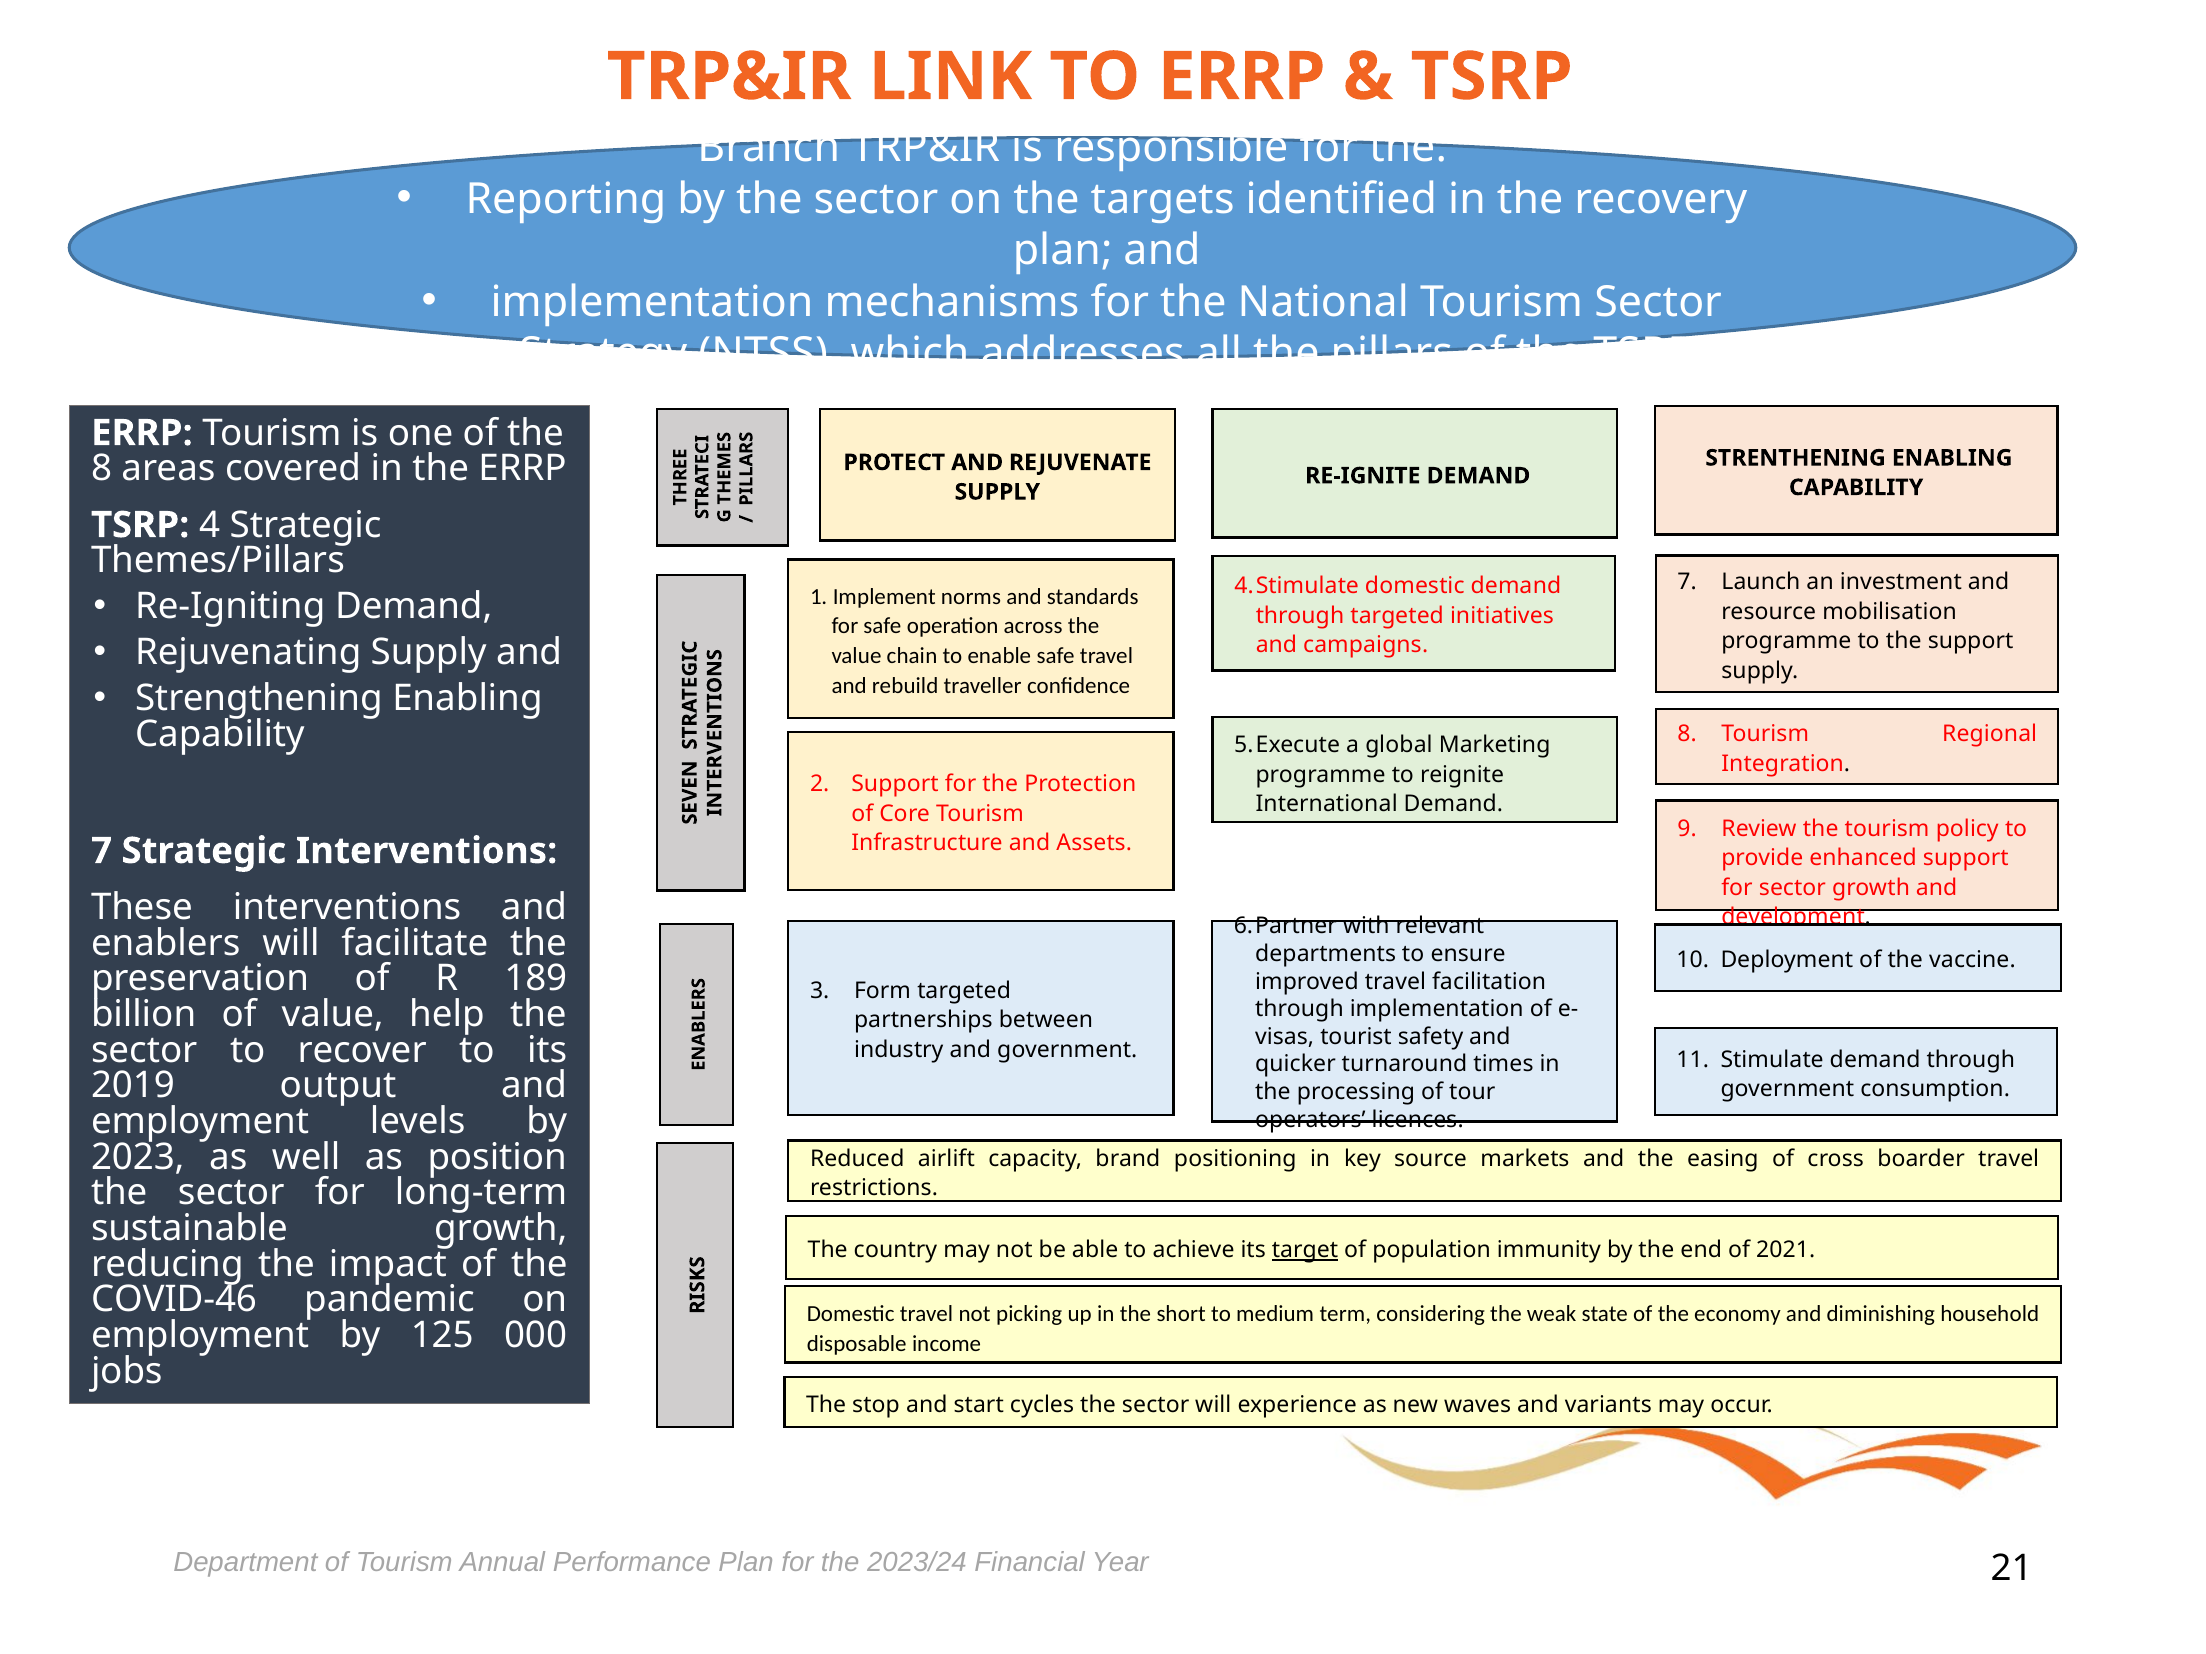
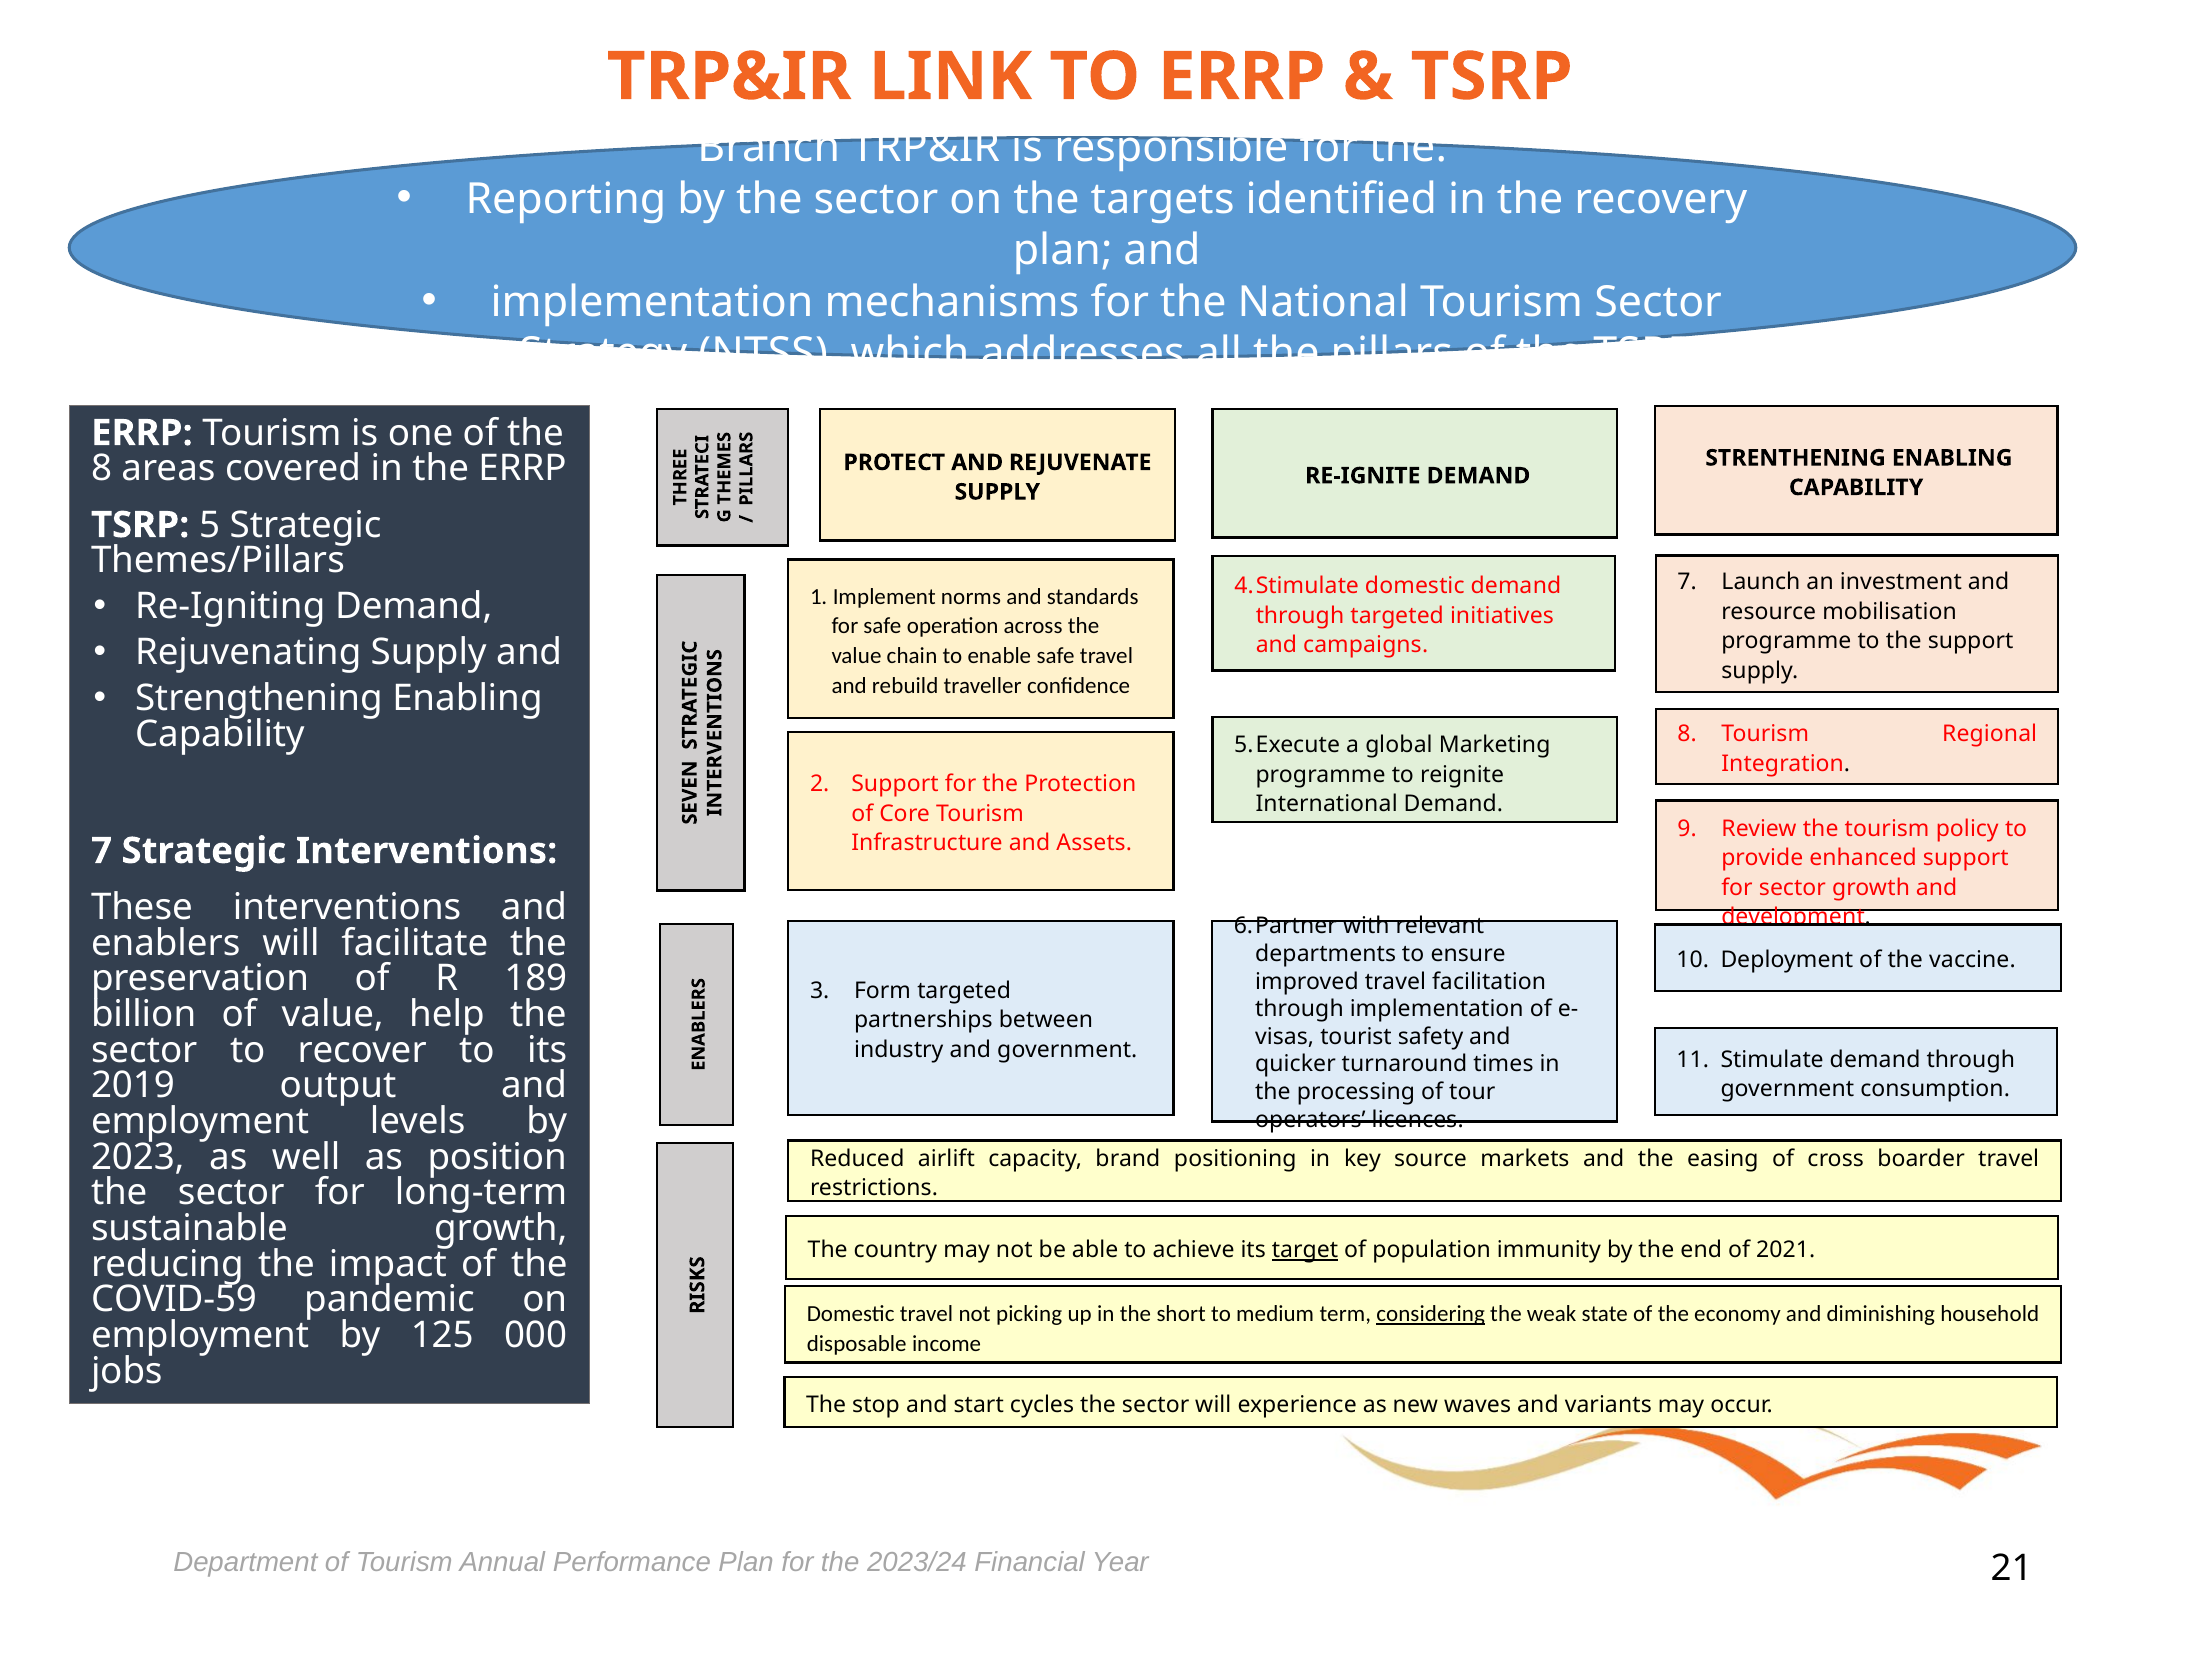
4: 4 -> 5 (210, 525)
COVID-46: COVID-46 -> COVID-59 (174, 1300)
considering underline: none -> present (1431, 1314)
